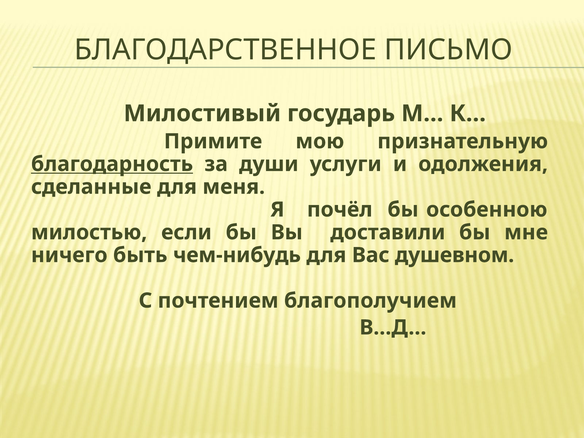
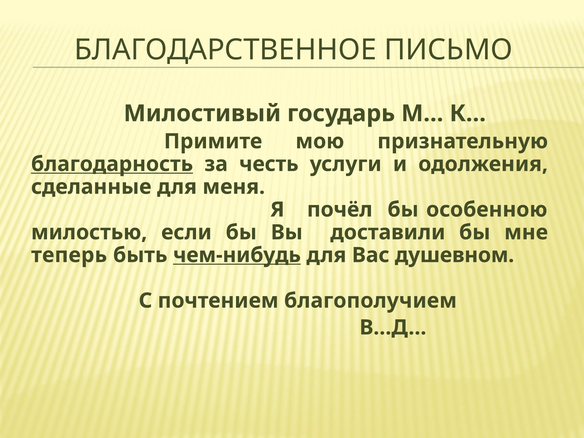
души: души -> честь (269, 164)
ничего: ничего -> теперь (69, 255)
чем-нибудь underline: none -> present (237, 255)
